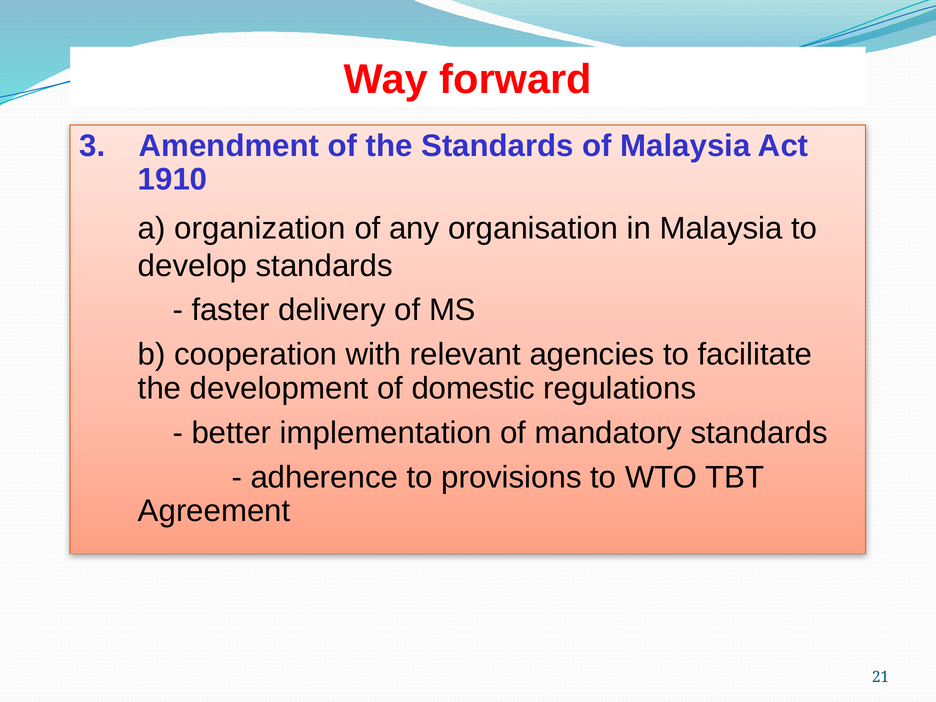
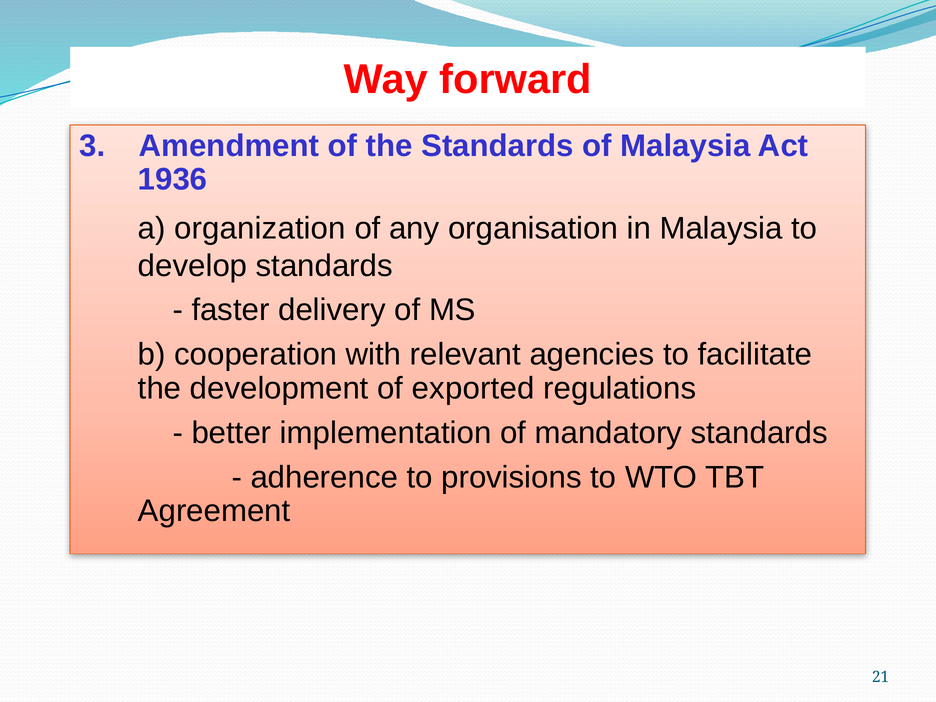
1910: 1910 -> 1936 (173, 180)
domestic: domestic -> exported (473, 388)
